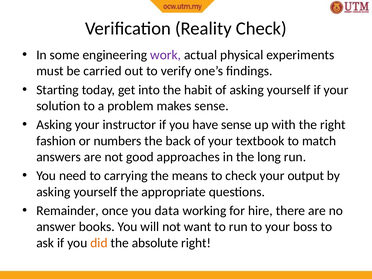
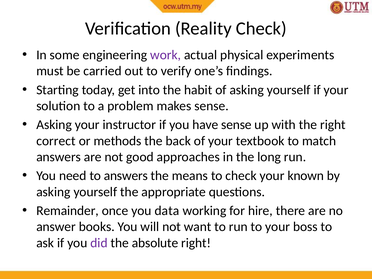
fashion: fashion -> correct (56, 141)
numbers: numbers -> methods (117, 141)
to carrying: carrying -> answers (126, 176)
output: output -> known (306, 176)
did colour: orange -> purple (99, 243)
